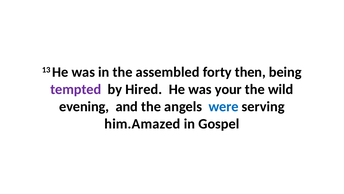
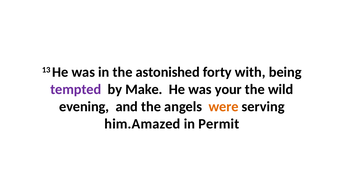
assembled: assembled -> astonished (168, 72)
then: then -> with (250, 72)
Hired: Hired -> Make (144, 89)
were colour: blue -> orange (224, 106)
Gospel: Gospel -> Permit (219, 124)
